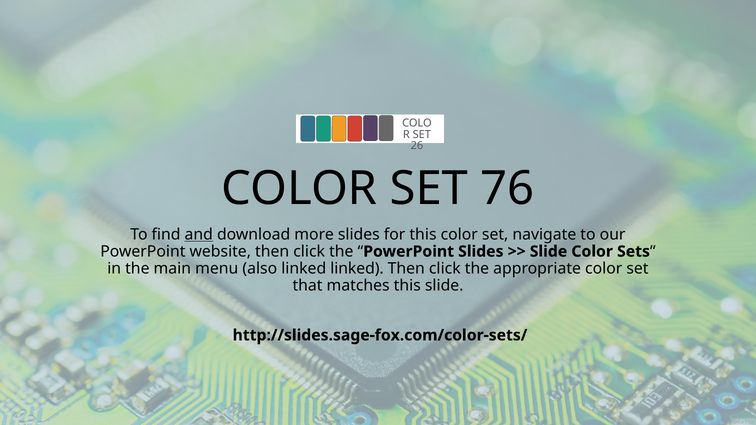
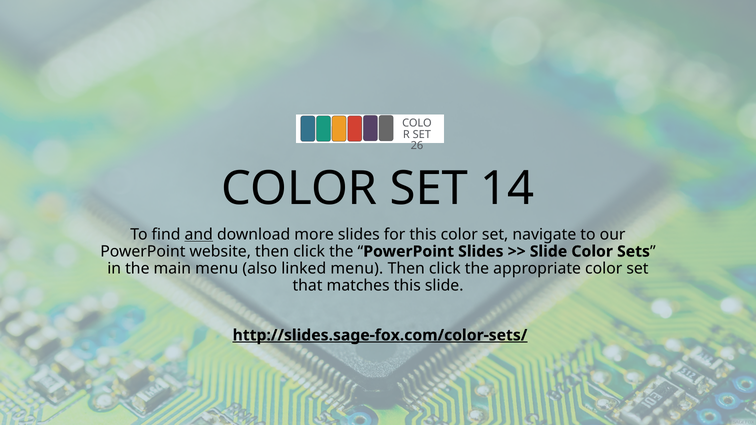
76: 76 -> 14 (507, 189)
linked linked: linked -> menu (357, 269)
http://slides.sage-fox.com/color-sets/ underline: none -> present (380, 335)
